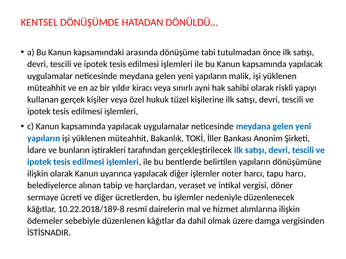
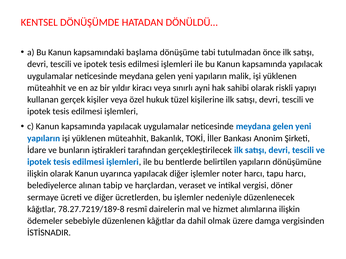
arasında: arasında -> başlama (142, 53)
10.22.2018/189-8: 10.22.2018/189-8 -> 78.27.7219/189-8 (91, 209)
